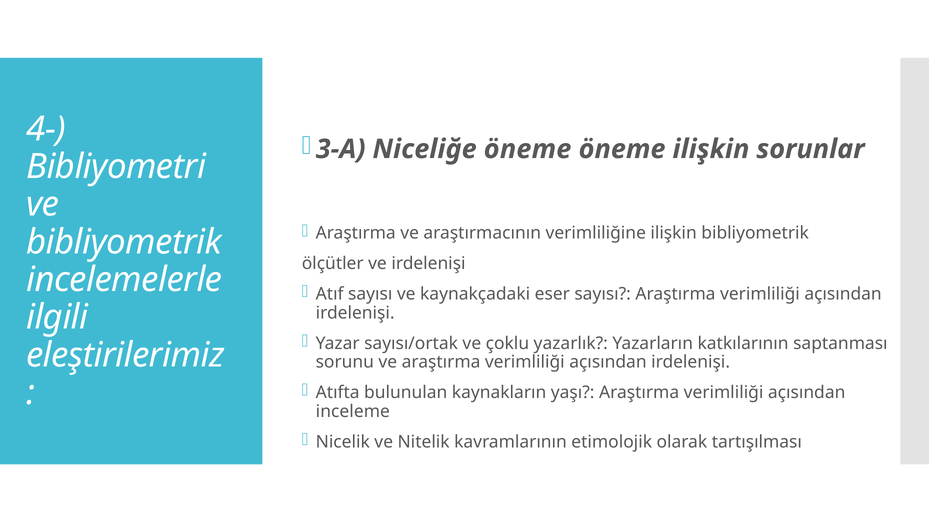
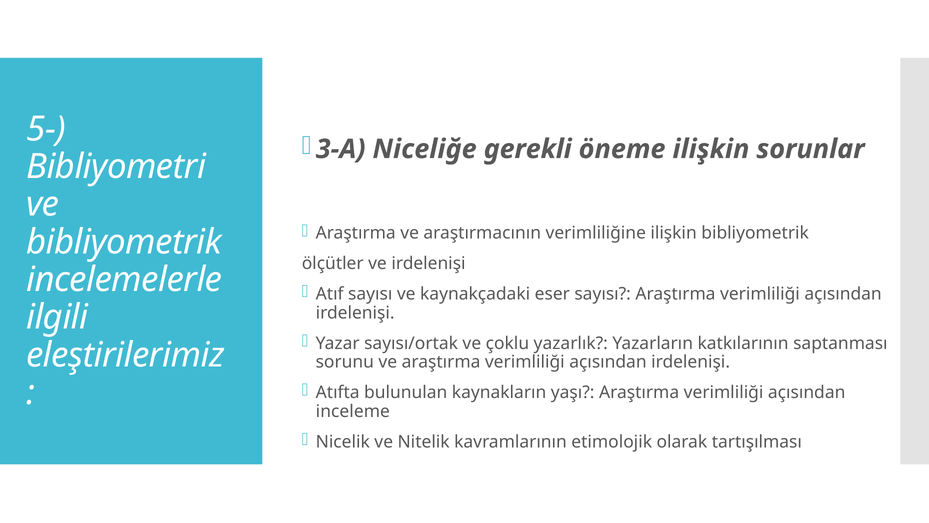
4-: 4- -> 5- (46, 129)
Niceliğe öneme: öneme -> gerekli (528, 149)
